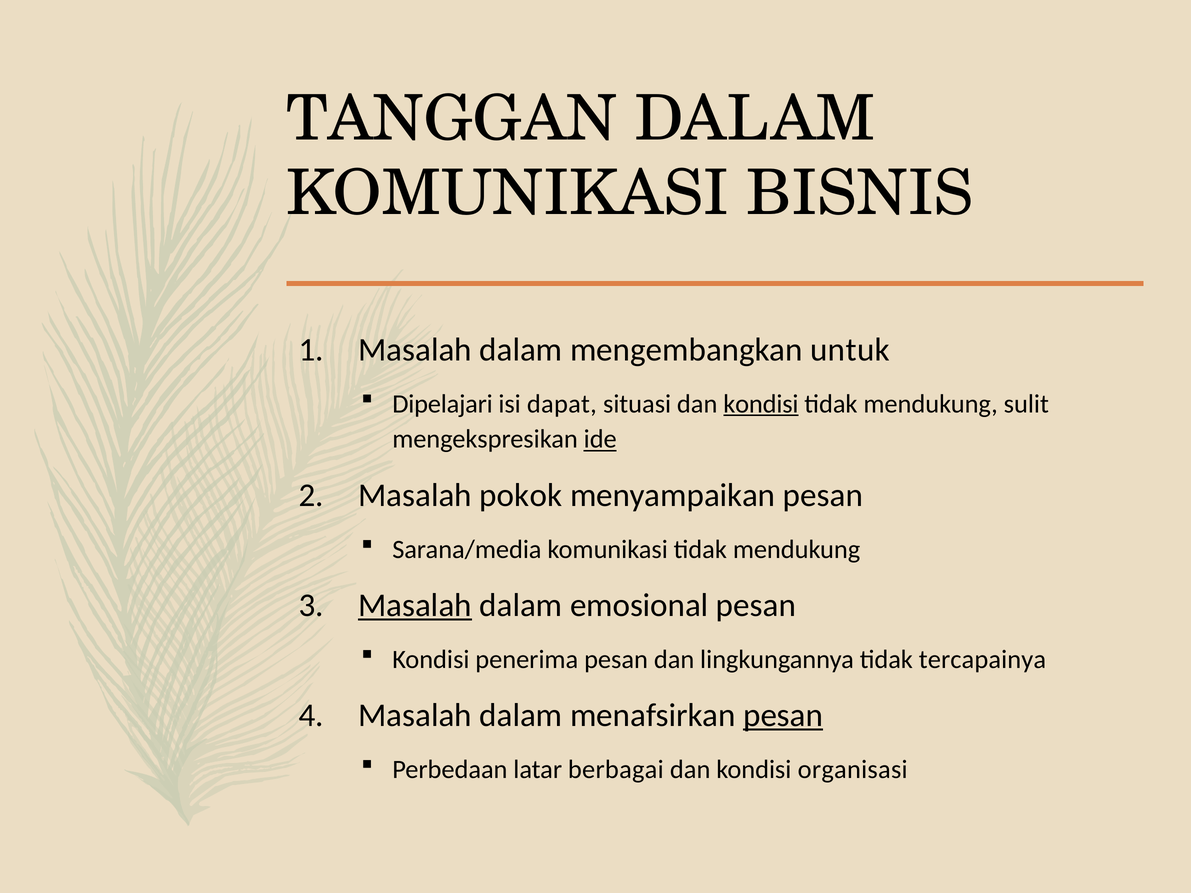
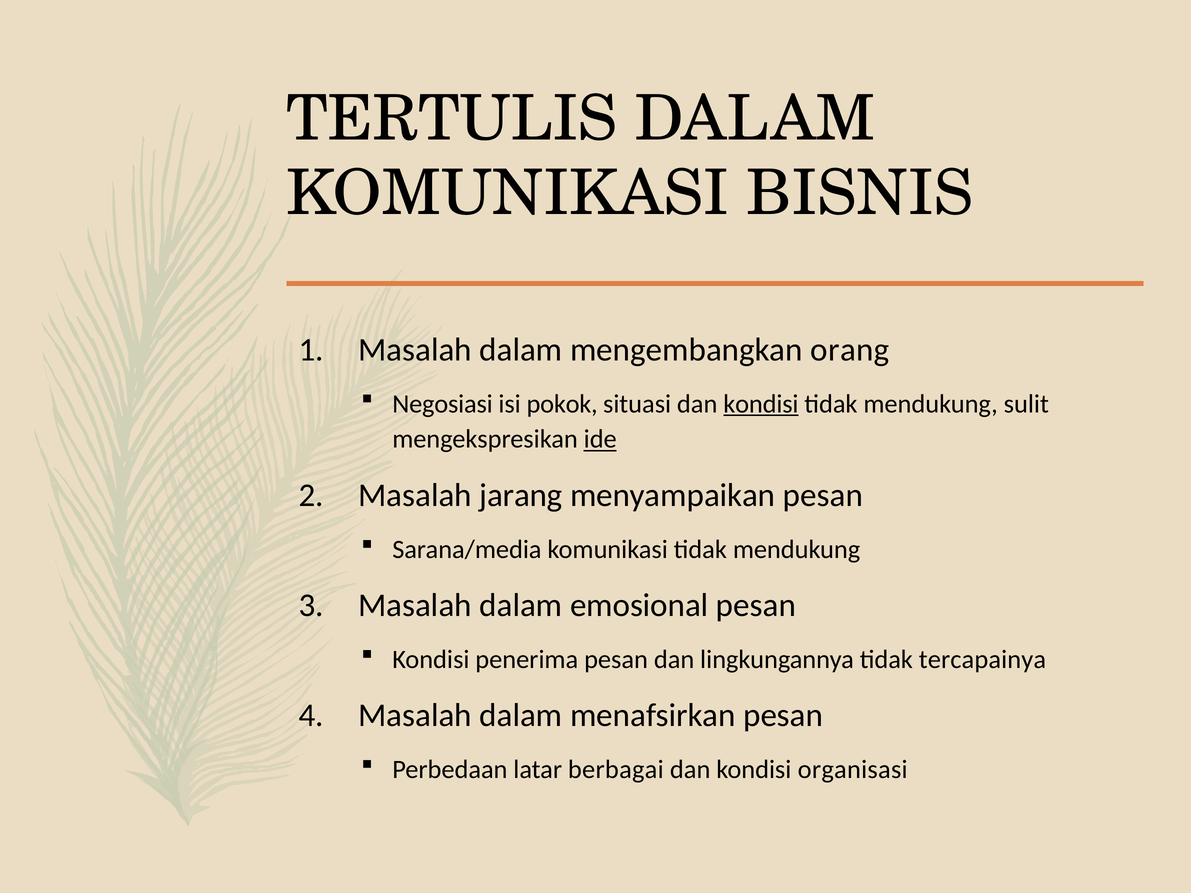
TANGGAN: TANGGAN -> TERTULIS (452, 119)
untuk: untuk -> orang (850, 350)
Dipelajari: Dipelajari -> Negosiasi (443, 404)
dapat: dapat -> pokok (562, 404)
pokok: pokok -> jarang (521, 495)
Masalah underline: present -> none (415, 605)
pesan underline: present -> none (783, 715)
